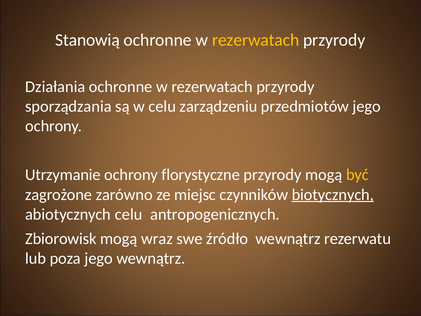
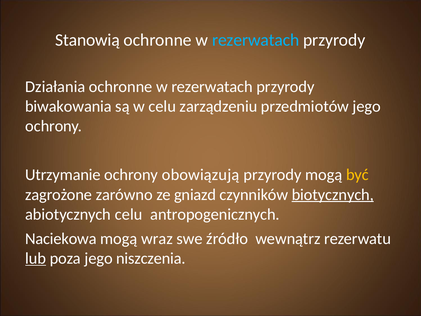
rezerwatach colour: yellow -> light blue (256, 40)
sporządzania: sporządzania -> biwakowania (68, 106)
florystyczne: florystyczne -> obowiązują (201, 175)
miejsc: miejsc -> gniazd (195, 194)
Zbiorowisk: Zbiorowisk -> Naciekowa (61, 238)
lub underline: none -> present (36, 258)
jego wewnątrz: wewnątrz -> niszczenia (151, 258)
